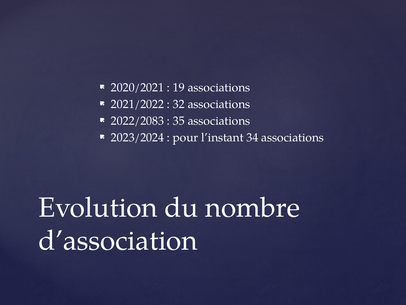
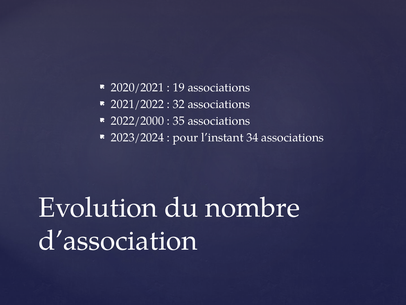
2022/2083: 2022/2083 -> 2022/2000 (138, 121)
